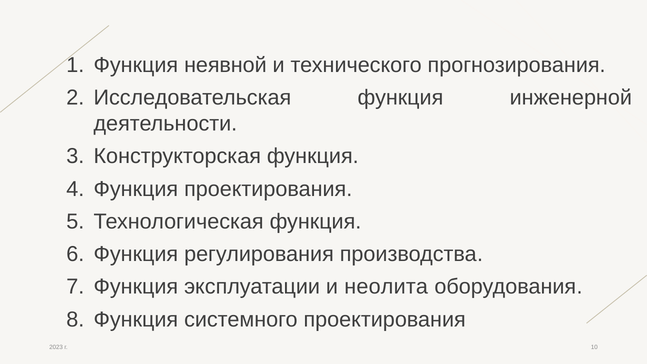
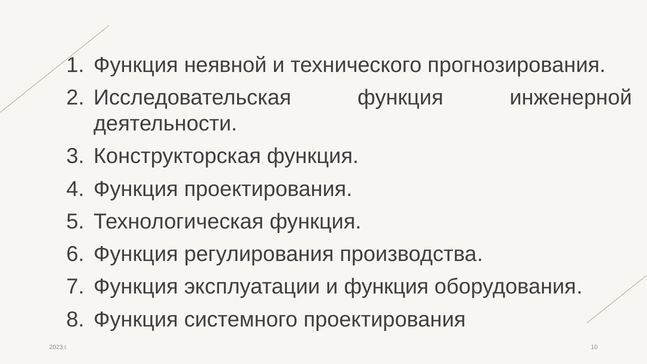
и неолита: неолита -> функция (386, 287)
